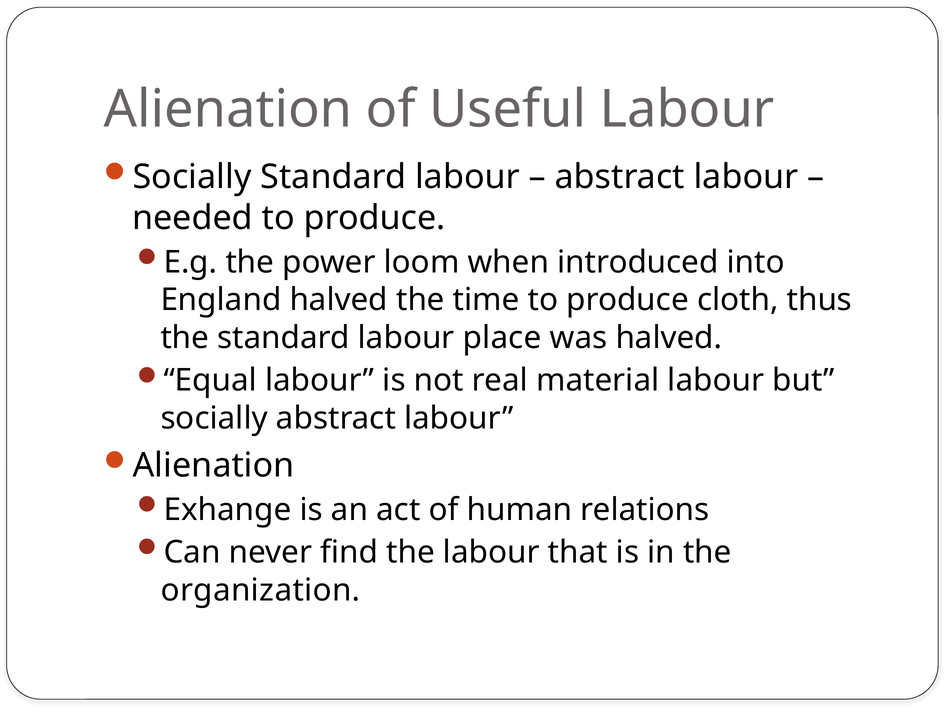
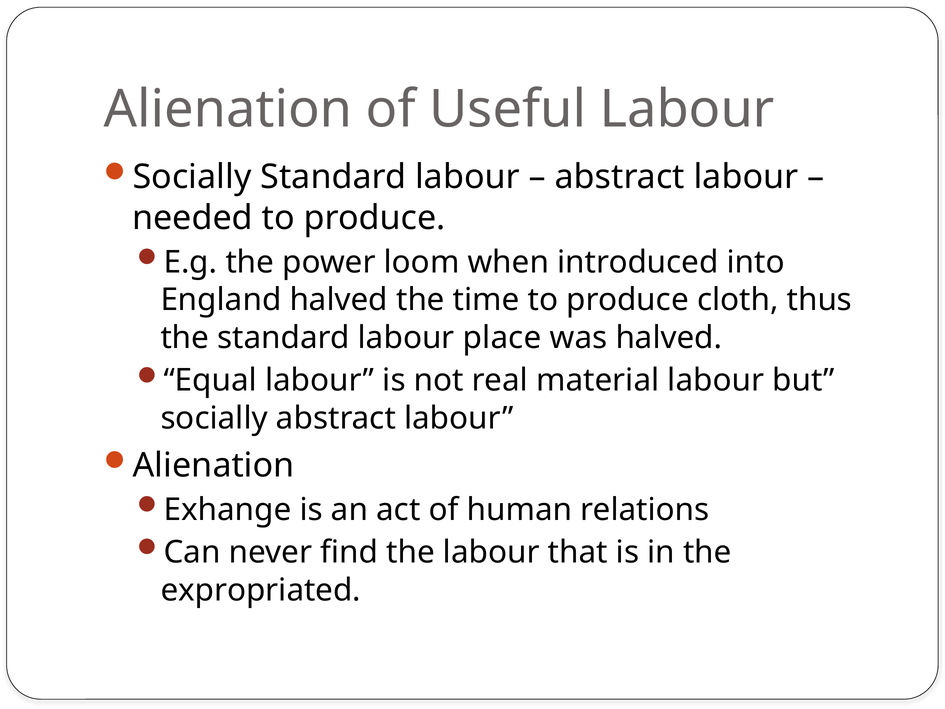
organization: organization -> expropriated (261, 590)
